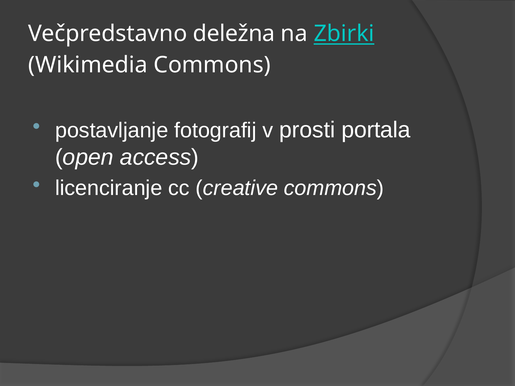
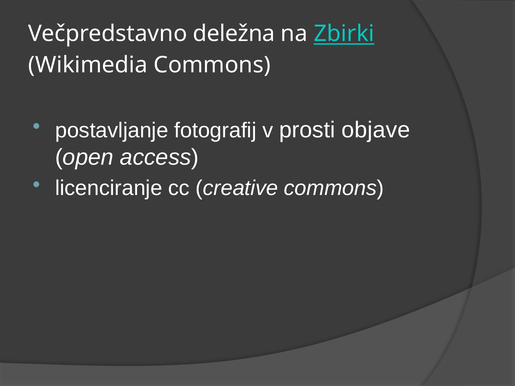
portala: portala -> objave (376, 130)
